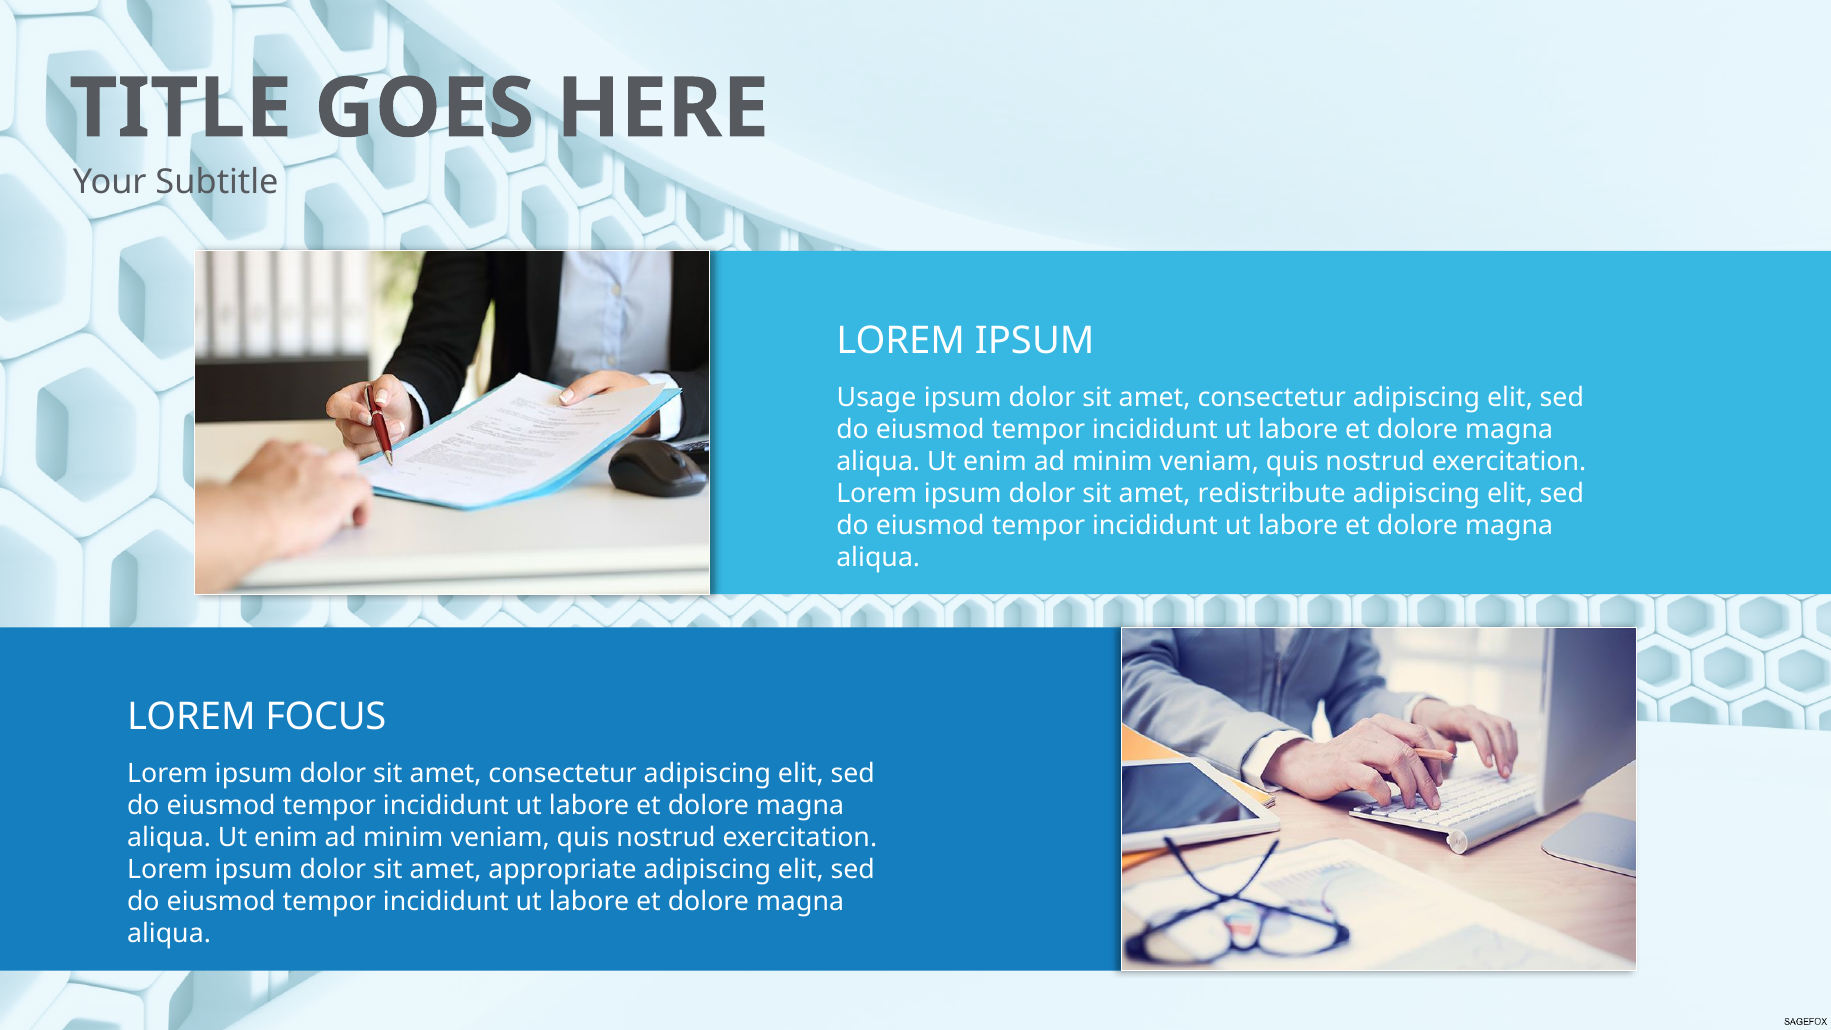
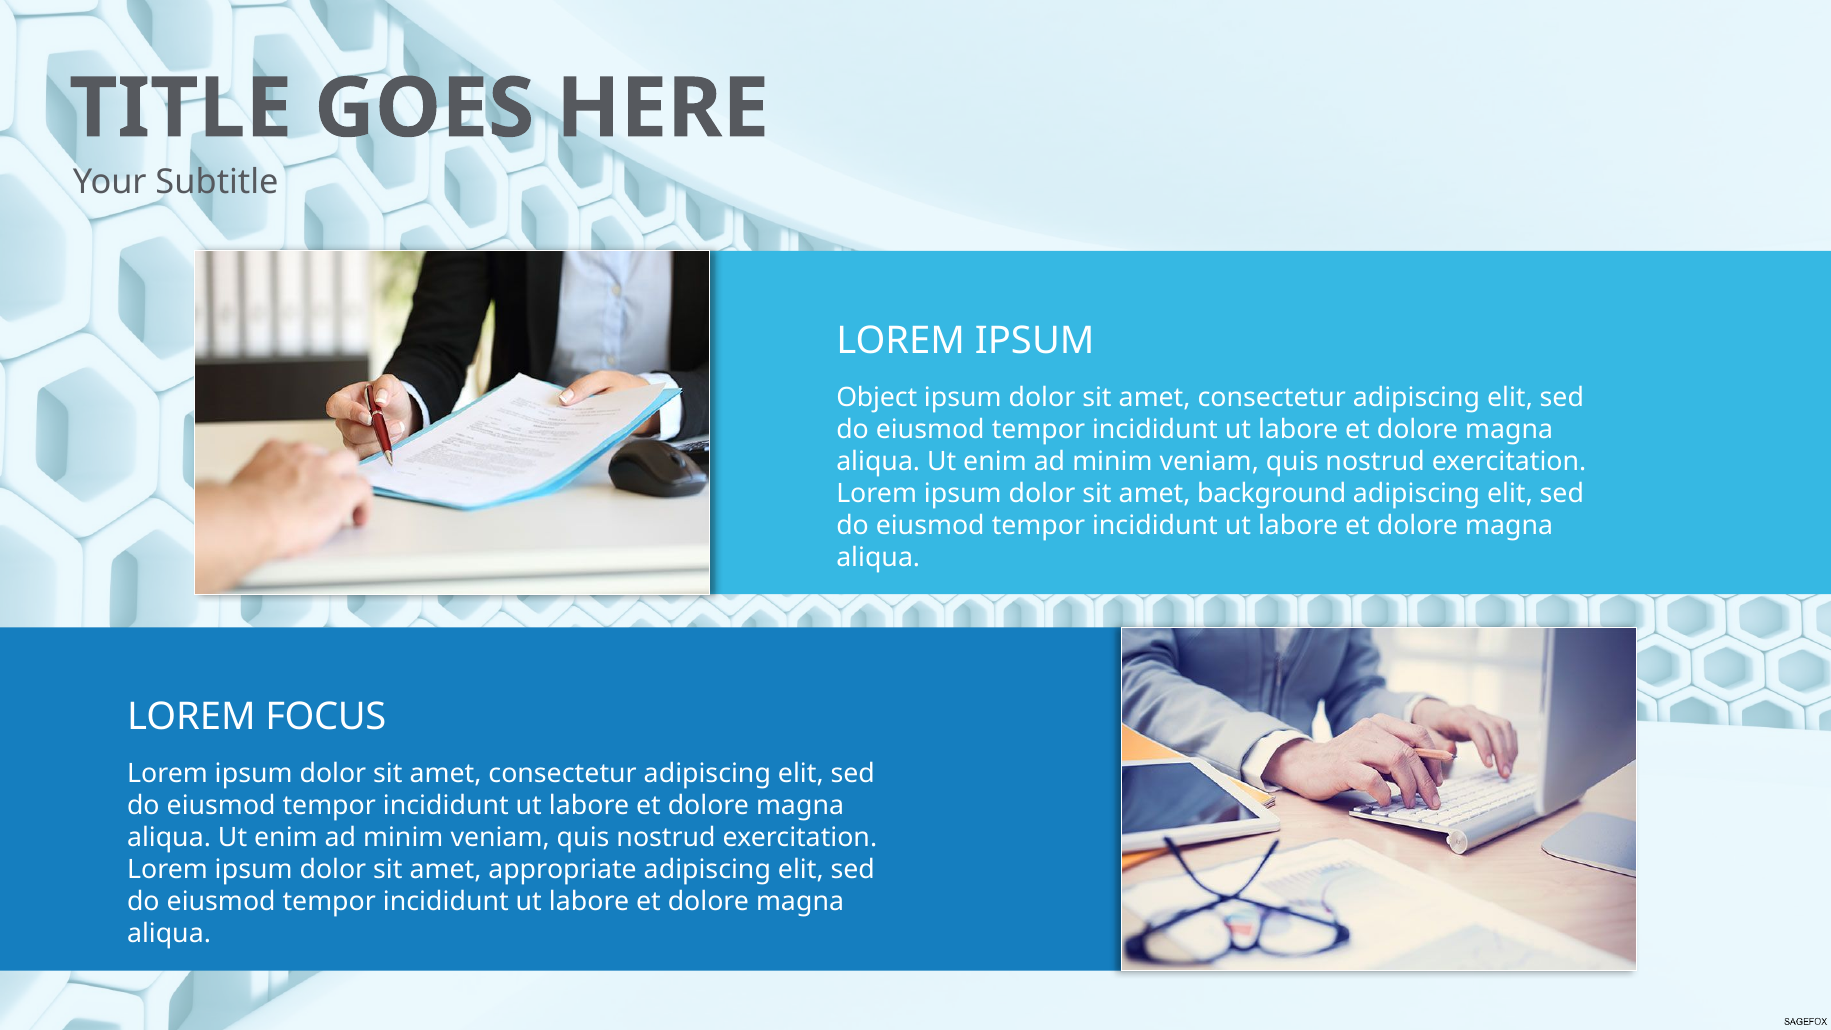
Usage: Usage -> Object (877, 397)
redistribute: redistribute -> background (1272, 493)
